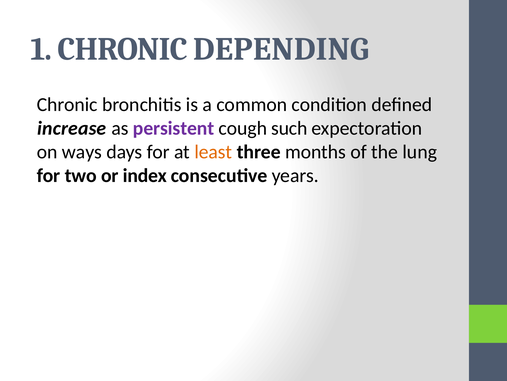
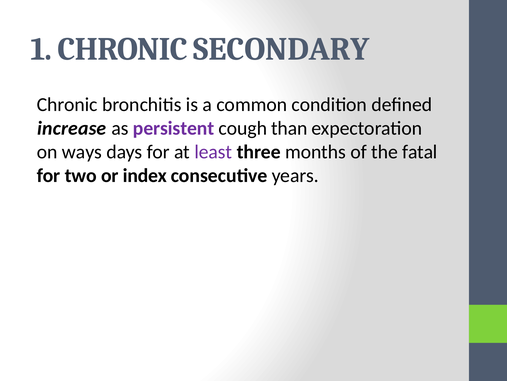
DEPENDING: DEPENDING -> SECONDARY (281, 49)
such: such -> than (289, 128)
least colour: orange -> purple (213, 152)
lung: lung -> fatal (420, 152)
